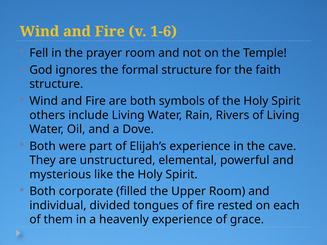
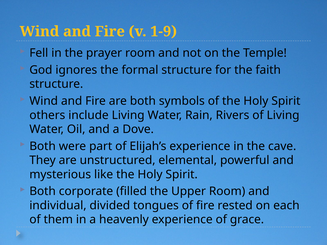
1-6: 1-6 -> 1-9 (164, 32)
